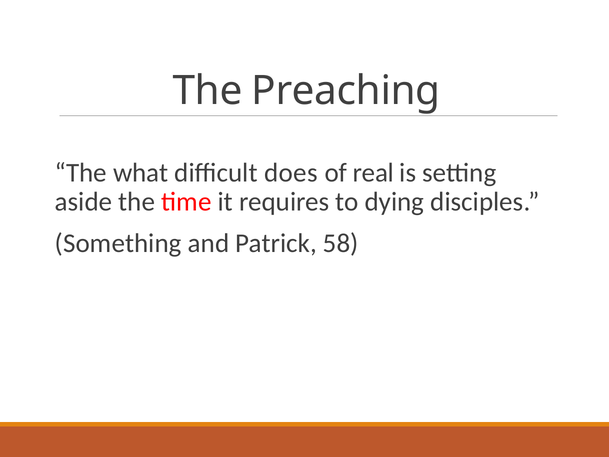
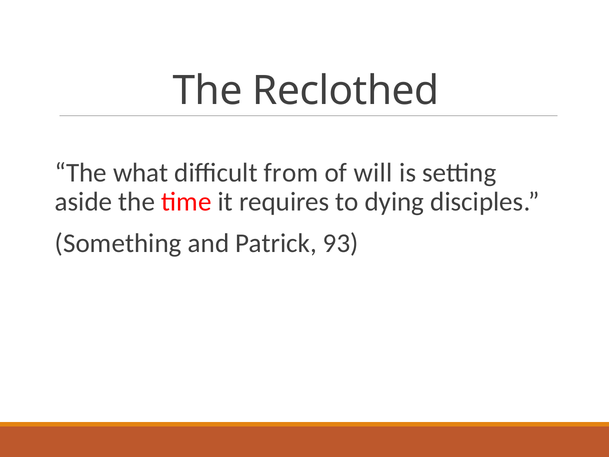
Preaching: Preaching -> Reclothed (346, 91)
does: does -> from (291, 173)
real: real -> will (373, 173)
58: 58 -> 93 (341, 243)
